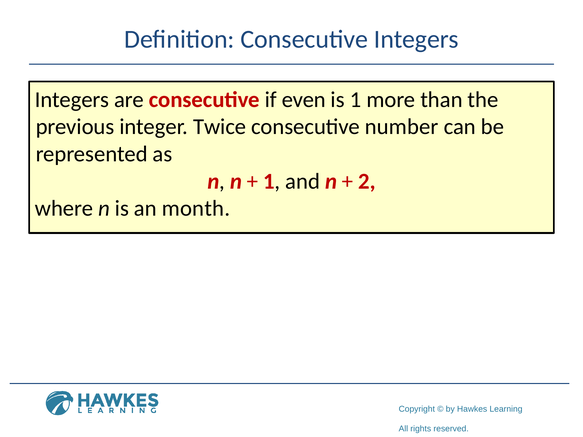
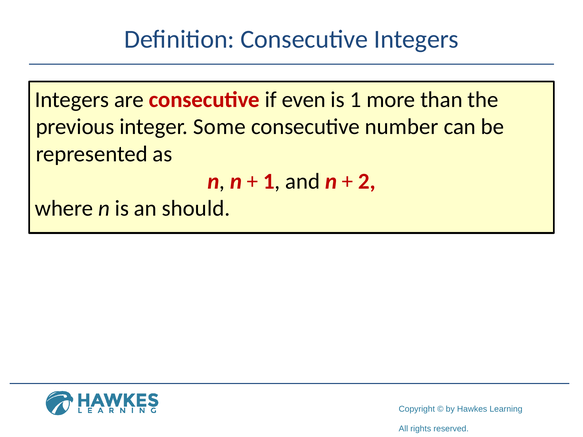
Twice: Twice -> Some (219, 127)
month: month -> should (196, 209)
